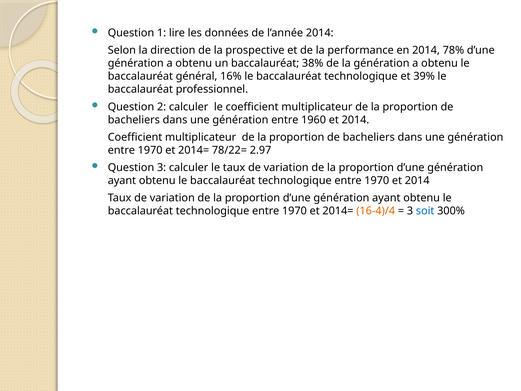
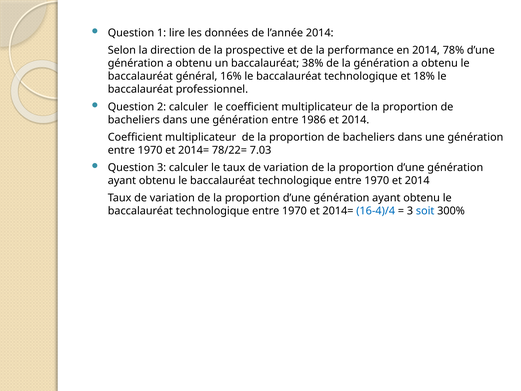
39%: 39% -> 18% (424, 76)
1960: 1960 -> 1986 (314, 120)
2.97: 2.97 -> 7.03 (261, 150)
16-4)/4 colour: orange -> blue (376, 211)
